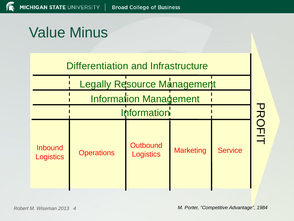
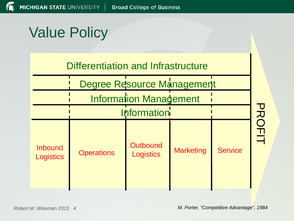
Minus: Minus -> Policy (89, 33)
Legally: Legally -> Degree (96, 84)
